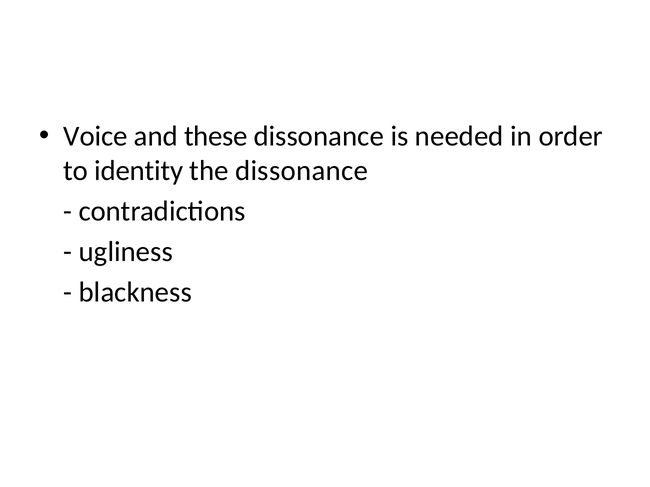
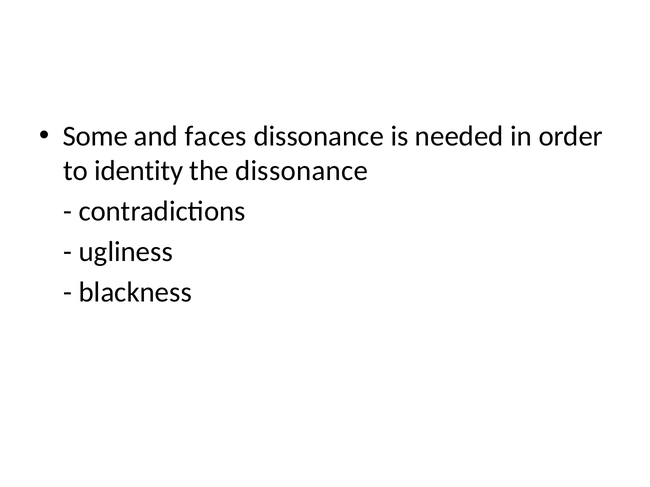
Voice: Voice -> Some (96, 136)
these: these -> faces (216, 136)
